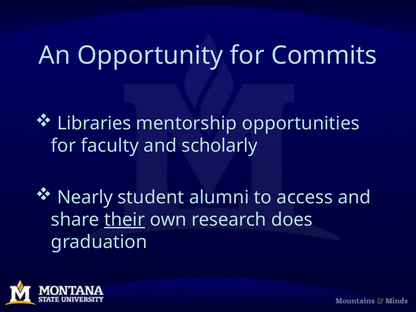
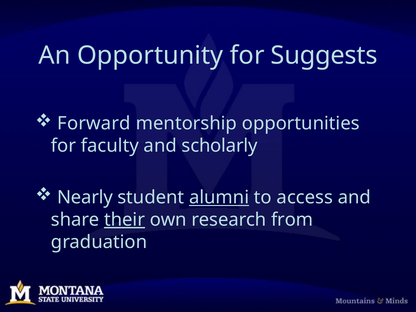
Commits: Commits -> Suggests (324, 56)
Libraries: Libraries -> Forward (94, 124)
alumni underline: none -> present (219, 198)
does: does -> from (292, 220)
